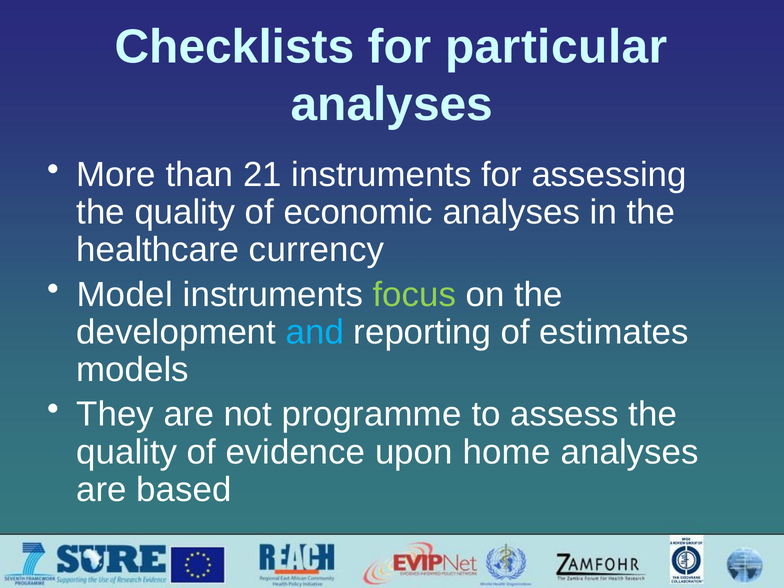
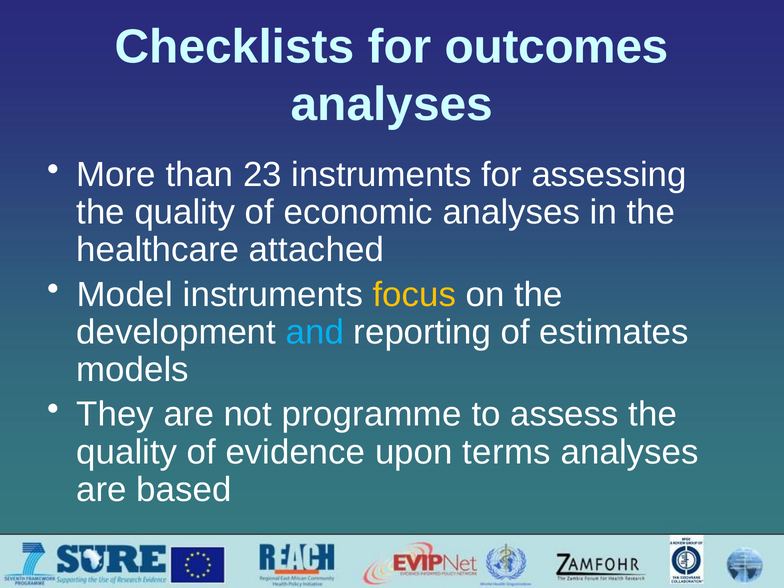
particular: particular -> outcomes (557, 47)
21: 21 -> 23 (262, 175)
currency: currency -> attached (317, 250)
focus colour: light green -> yellow (414, 295)
home: home -> terms (507, 452)
